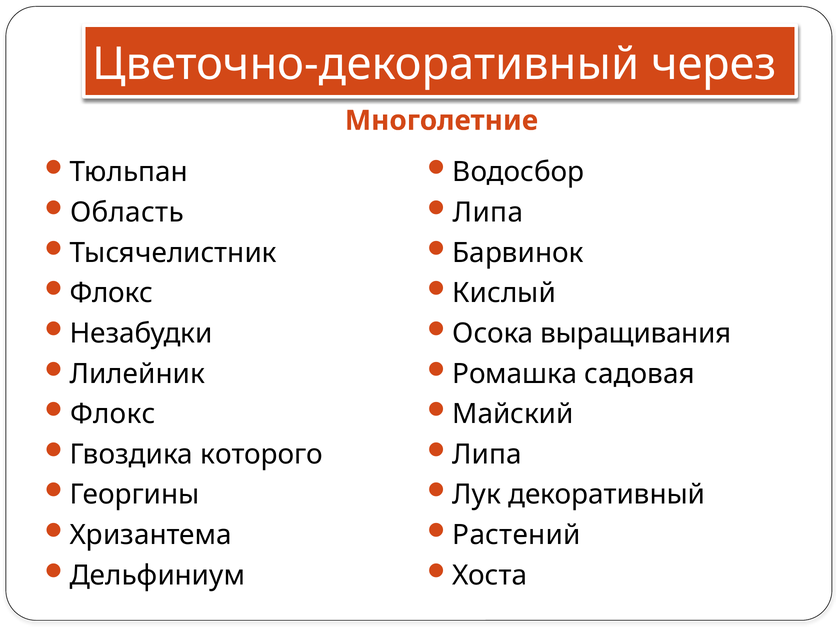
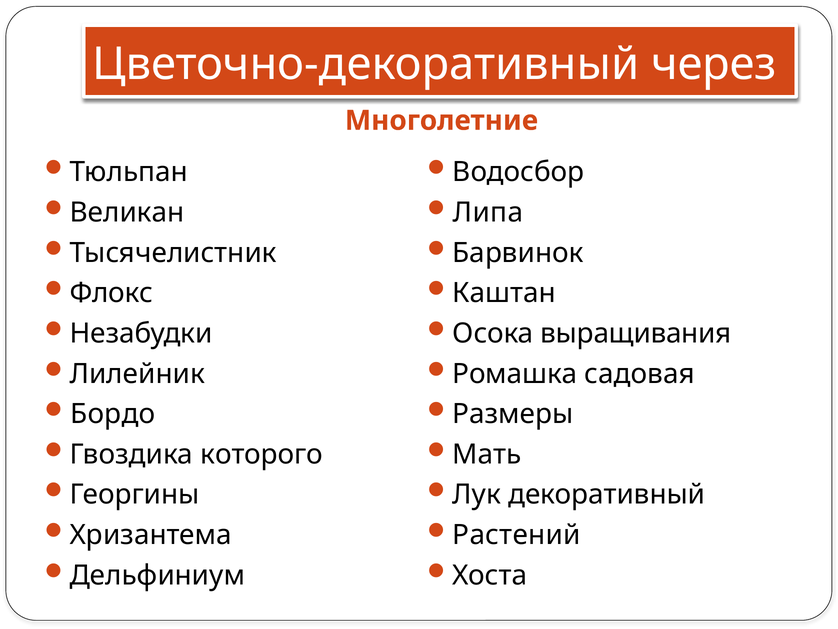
Область: Область -> Великан (127, 212)
Кислый: Кислый -> Каштан (504, 293)
Флокс: Флокс -> Бордо (113, 414)
Майский: Майский -> Размеры (513, 414)
Липа: Липа -> Мать (487, 454)
